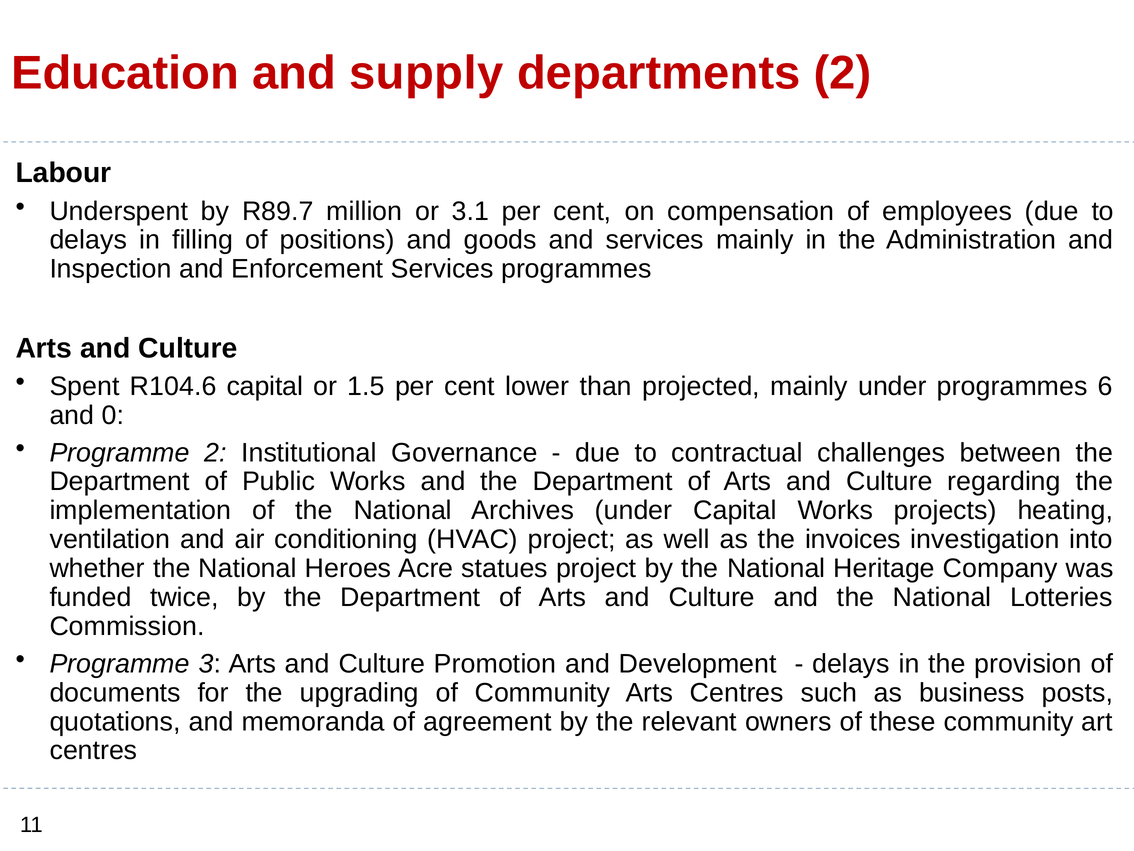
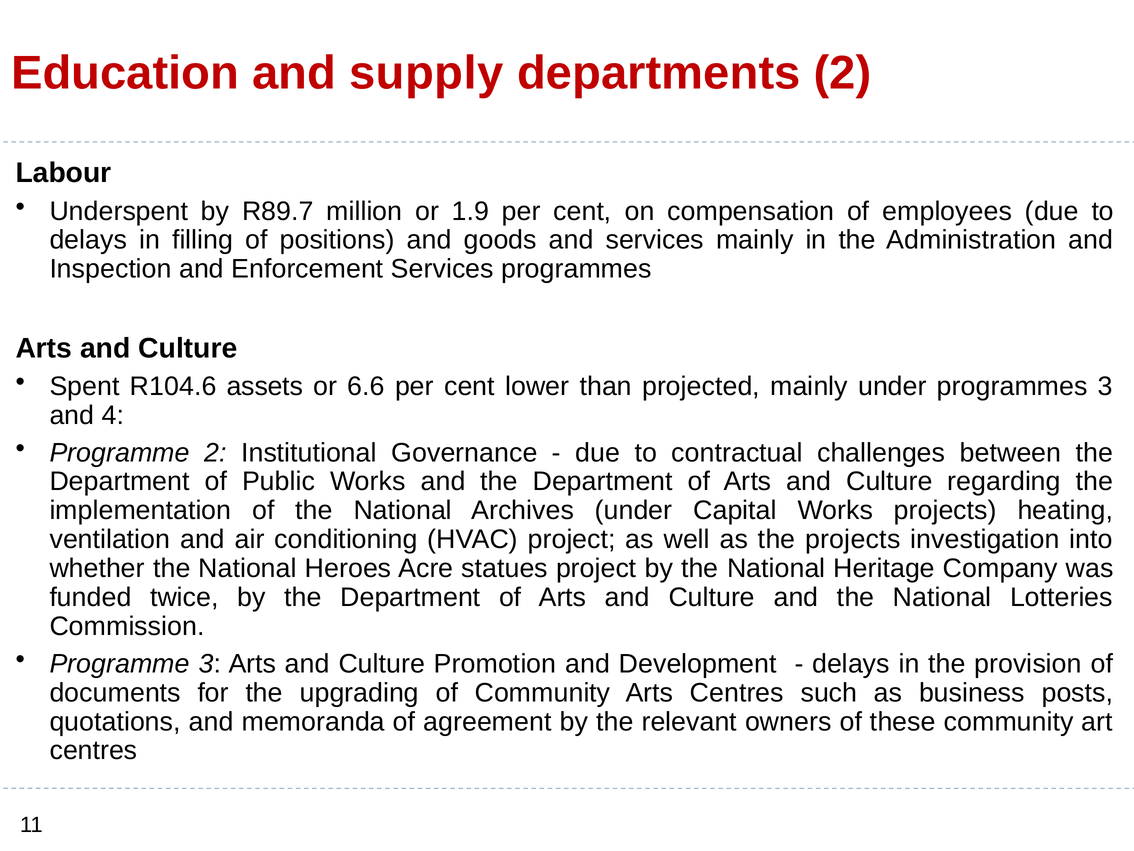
3.1: 3.1 -> 1.9 (470, 211)
R104.6 capital: capital -> assets (265, 386)
1.5: 1.5 -> 6.6 (366, 386)
programmes 6: 6 -> 3 (1105, 386)
0: 0 -> 4 (113, 415)
the invoices: invoices -> projects (853, 539)
